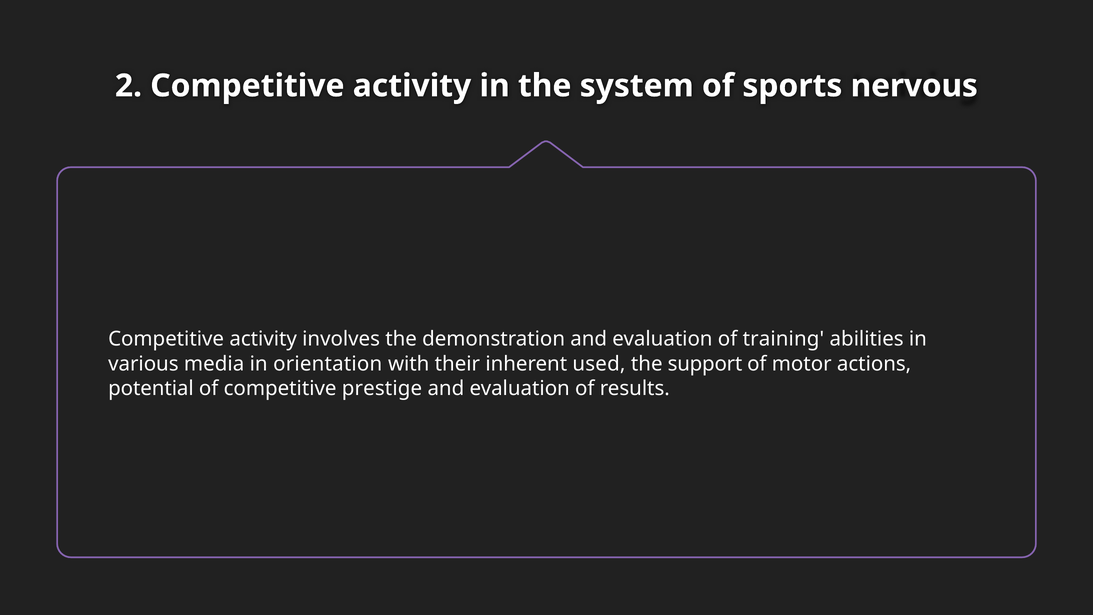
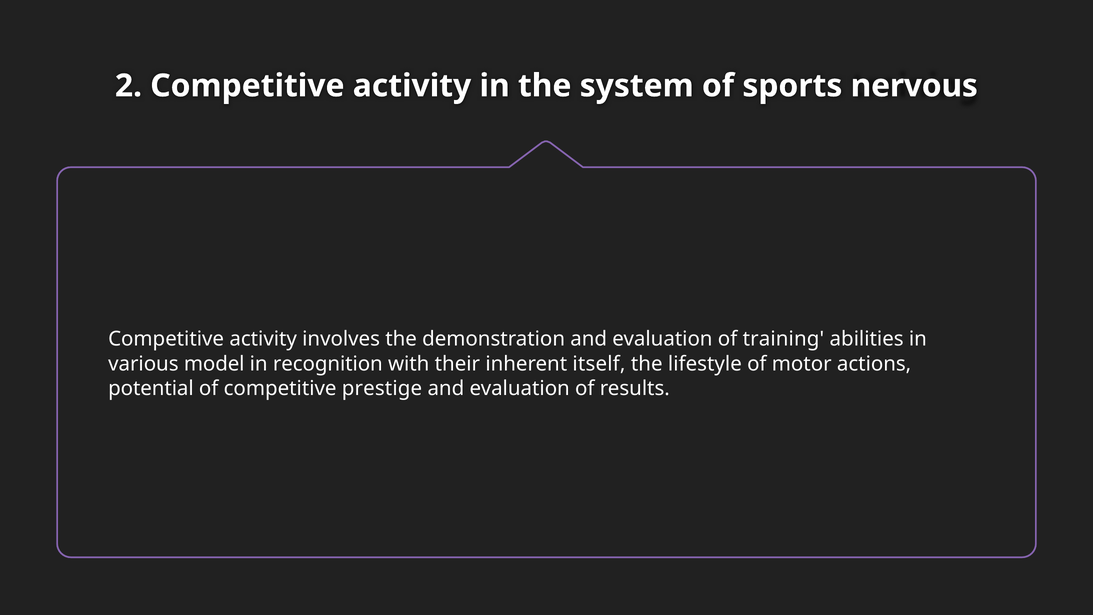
media: media -> model (214, 364)
orientation: orientation -> recognition (328, 364)
used: used -> itself (599, 364)
support: support -> lifestyle (705, 364)
